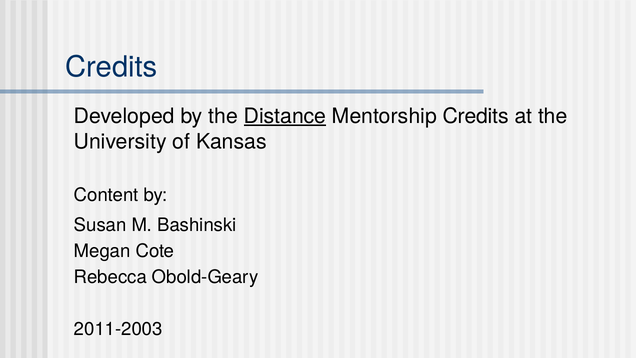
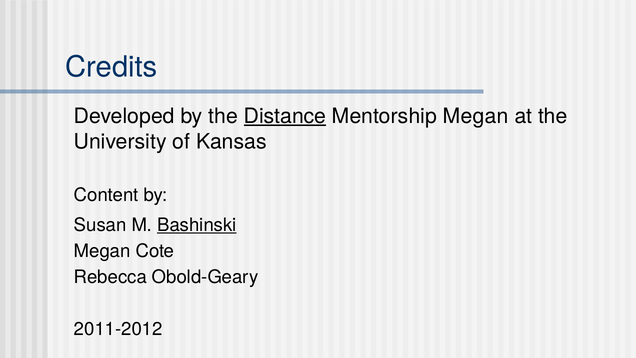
Mentorship Credits: Credits -> Megan (476, 116)
Bashinski underline: none -> present (197, 225)
2011-2003: 2011-2003 -> 2011-2012 (118, 329)
